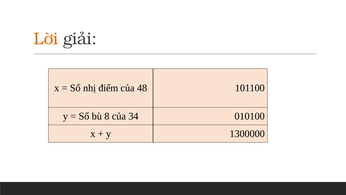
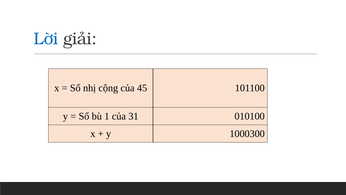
Lời colour: orange -> blue (46, 39)
điểm: điểm -> cộng (108, 88)
48: 48 -> 45 (142, 88)
8: 8 -> 1 (107, 116)
34: 34 -> 31 (133, 116)
1300000: 1300000 -> 1000300 (247, 134)
